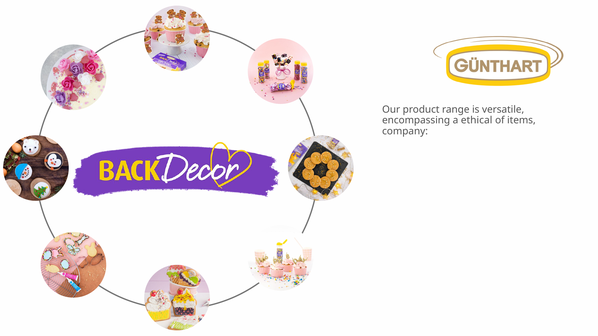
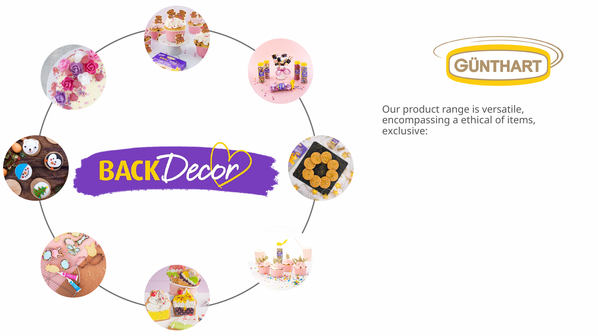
company: company -> exclusive (405, 131)
